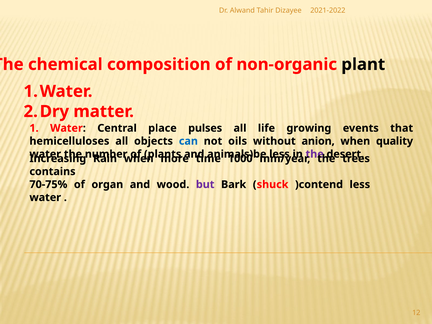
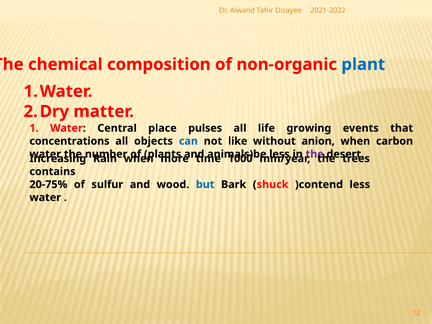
plant colour: black -> blue (363, 64)
hemicelluloses: hemicelluloses -> concentrations (69, 141)
oils: oils -> like (238, 141)
quality: quality -> carbon (395, 141)
70-75%: 70-75% -> 20-75% (48, 184)
organ: organ -> sulfur (107, 184)
but colour: purple -> blue (205, 184)
